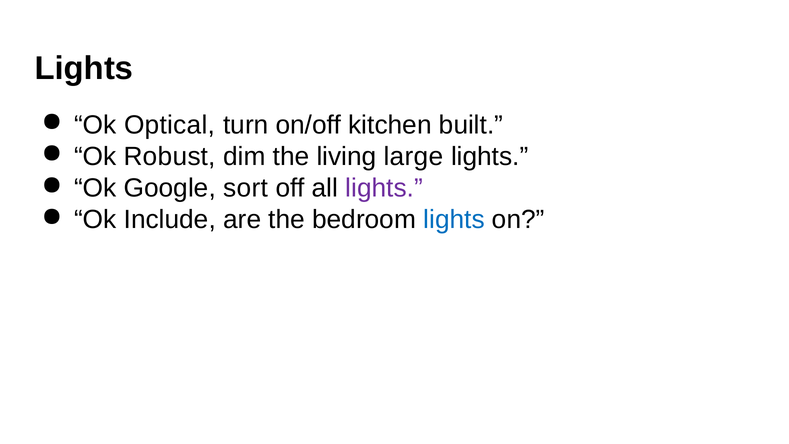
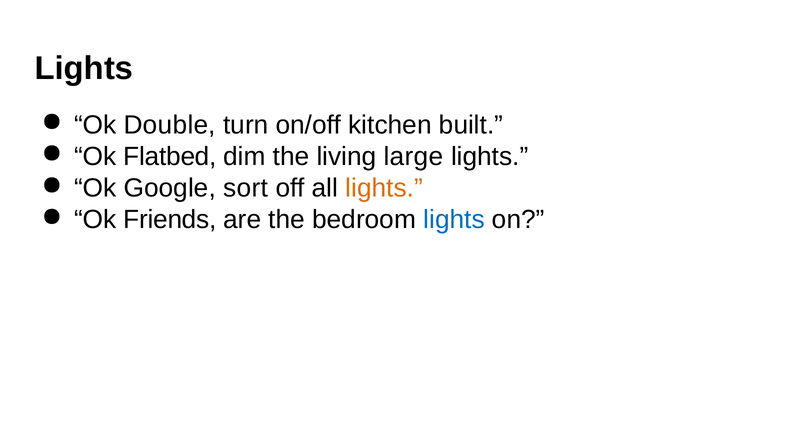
Optical: Optical -> Double (170, 125)
Robust: Robust -> Flatbed (170, 157)
lights colour: purple -> orange (384, 188)
Include: Include -> Friends (170, 220)
